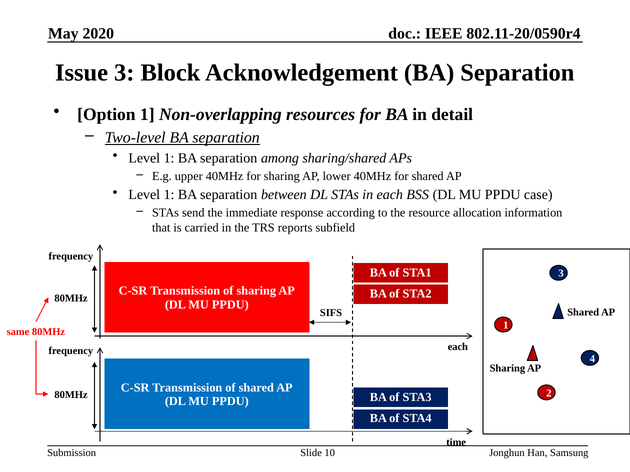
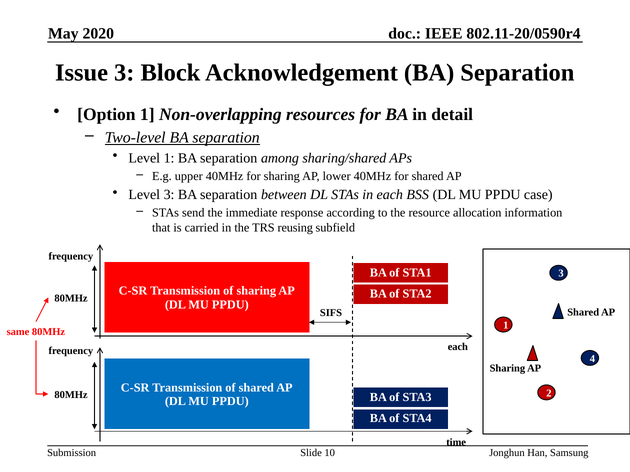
1: 1 -> 3 (169, 195)
reports: reports -> reusing (295, 228)
